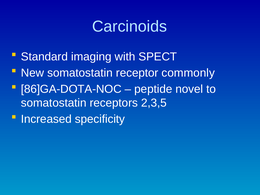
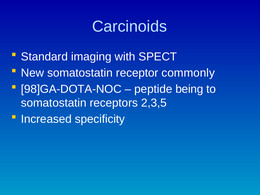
86]GA-DOTA-NOC: 86]GA-DOTA-NOC -> 98]GA-DOTA-NOC (71, 89)
novel: novel -> being (189, 89)
